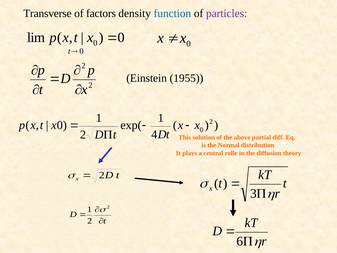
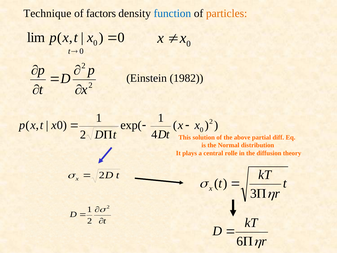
Transverse: Transverse -> Technique (47, 13)
particles colour: purple -> orange (227, 13)
1955: 1955 -> 1982 (186, 78)
